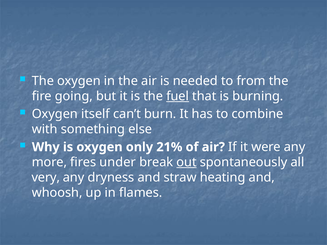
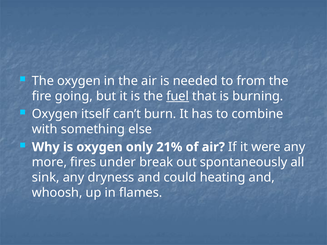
out underline: present -> none (187, 162)
very: very -> sink (46, 178)
straw: straw -> could (180, 178)
